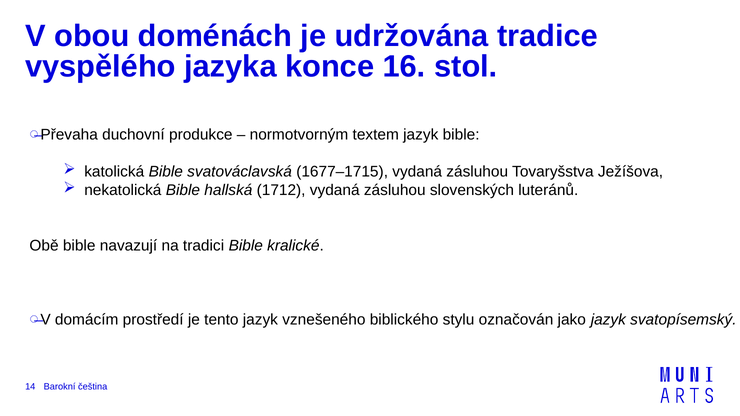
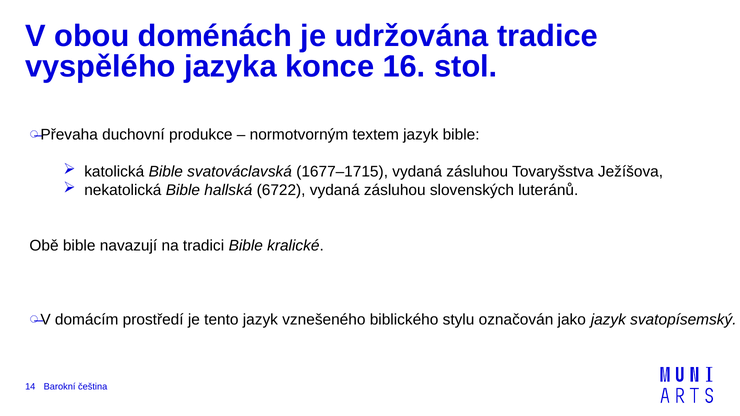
1712: 1712 -> 6722 (281, 190)
